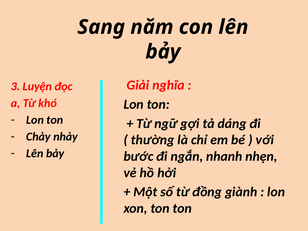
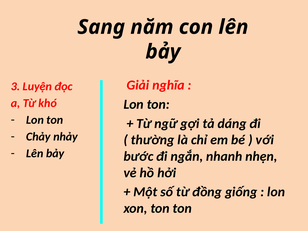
giành: giành -> giống (241, 192)
